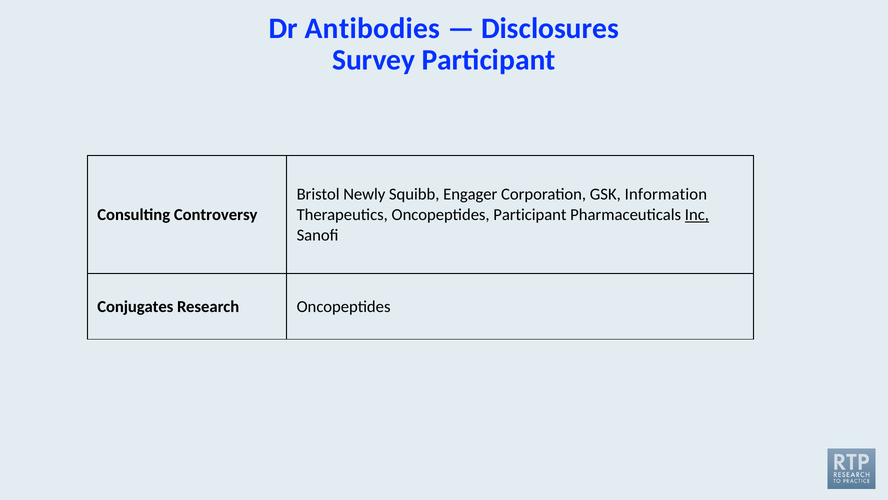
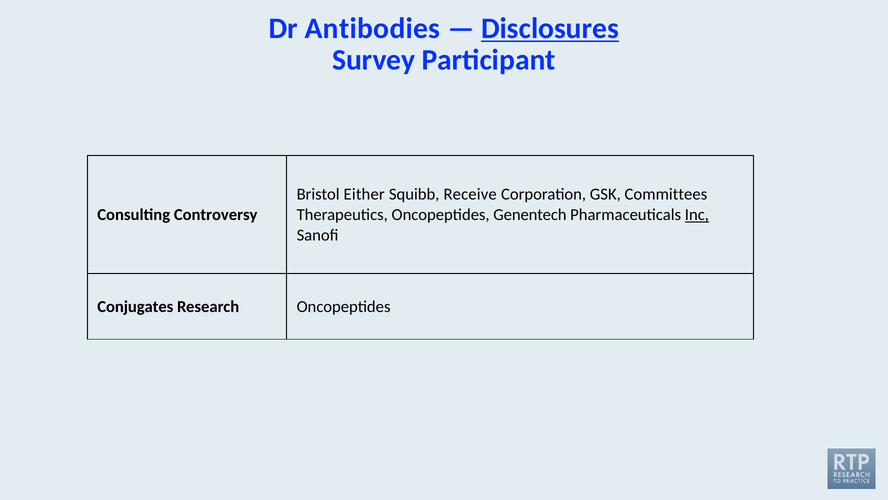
Disclosures underline: none -> present (550, 29)
Newly: Newly -> Either (364, 194)
Engager: Engager -> Receive (470, 194)
Information: Information -> Committees (666, 194)
Oncopeptides Participant: Participant -> Genentech (530, 215)
